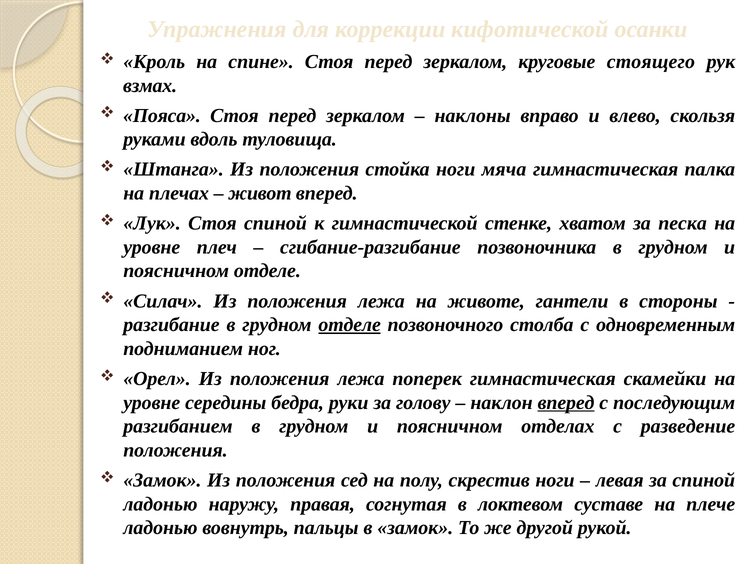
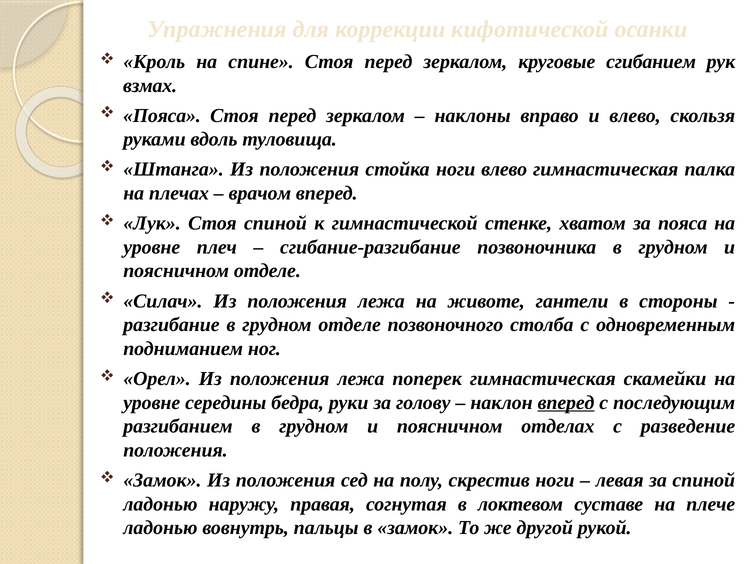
стоящего: стоящего -> сгибанием (651, 62)
ноги мяча: мяча -> влево (504, 169)
живот: живот -> врачом (260, 193)
за песка: песка -> пояса (683, 223)
отделе underline: present -> none (350, 325)
